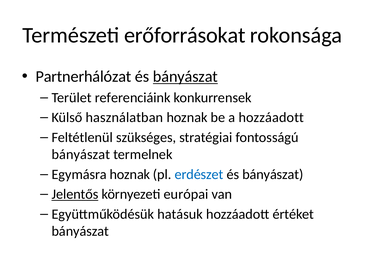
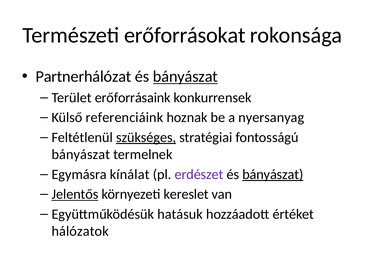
referenciáink: referenciáink -> erőforrásaink (133, 98)
használatban: használatban -> referenciáink (124, 117)
a hozzáadott: hozzáadott -> nyersanyag (271, 117)
szükséges underline: none -> present (146, 137)
Egymásra hoznak: hoznak -> kínálat (130, 174)
erdészet colour: blue -> purple (199, 174)
bányászat underline: none -> present (273, 174)
európai: európai -> kereslet (186, 194)
bányászat: bányászat -> hálózatok (80, 231)
